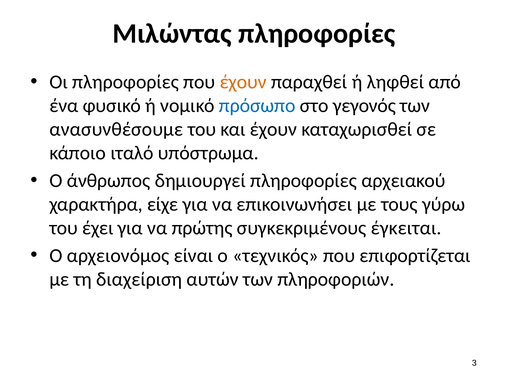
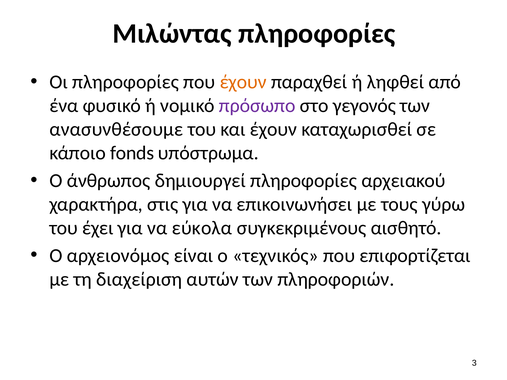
πρόσωπο colour: blue -> purple (257, 106)
ιταλό: ιταλό -> fonds (132, 153)
είχε: είχε -> στις (163, 204)
πρώτης: πρώτης -> εύκολα (202, 228)
έγκειται: έγκειται -> αισθητό (406, 228)
